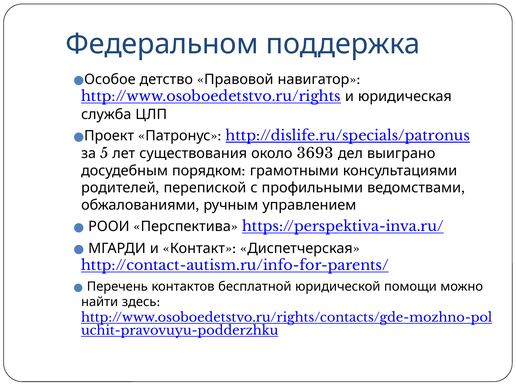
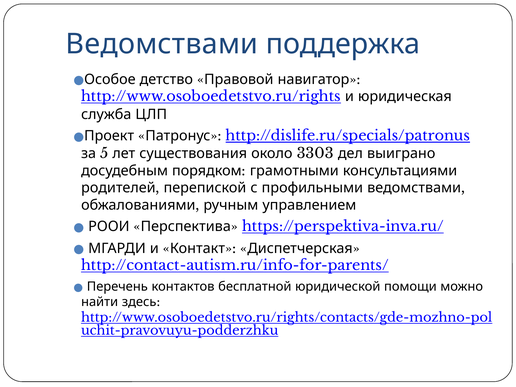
Федеральном: Федеральном -> Ведомствами (162, 44)
3693: 3693 -> 3303 (315, 153)
